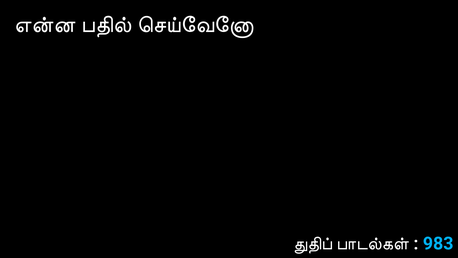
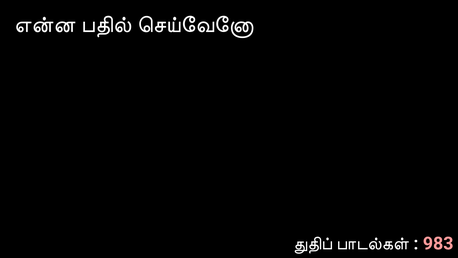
983 colour: light blue -> pink (438, 243)
